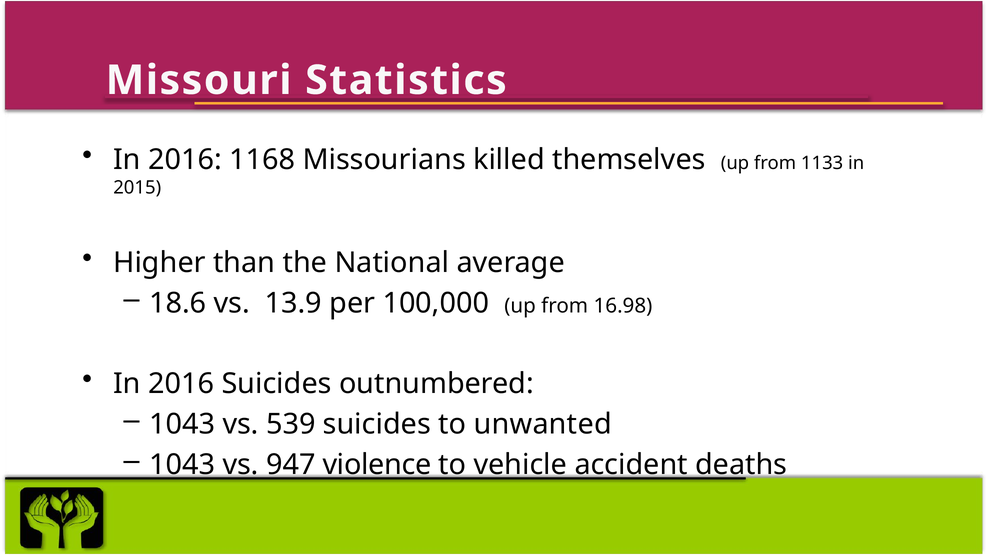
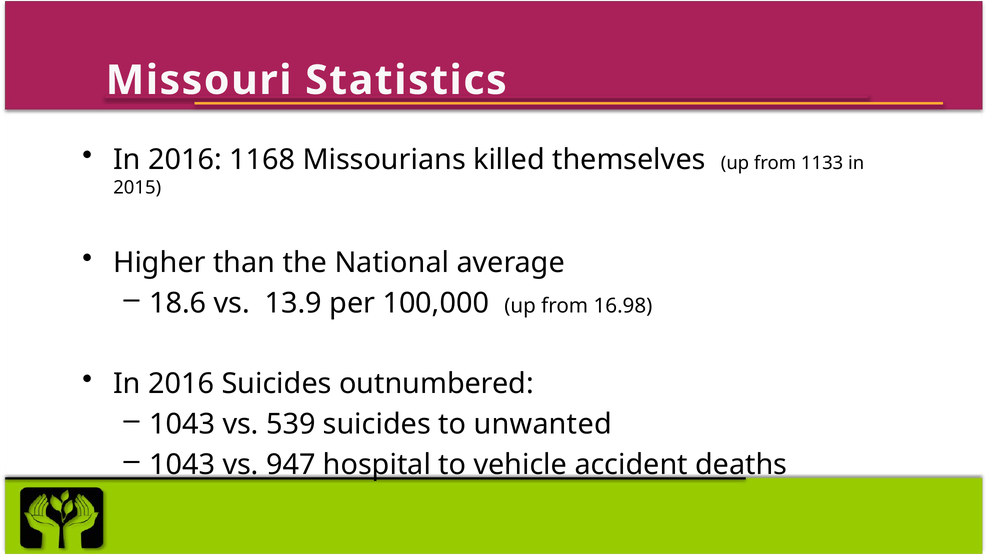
violence: violence -> hospital (377, 465)
